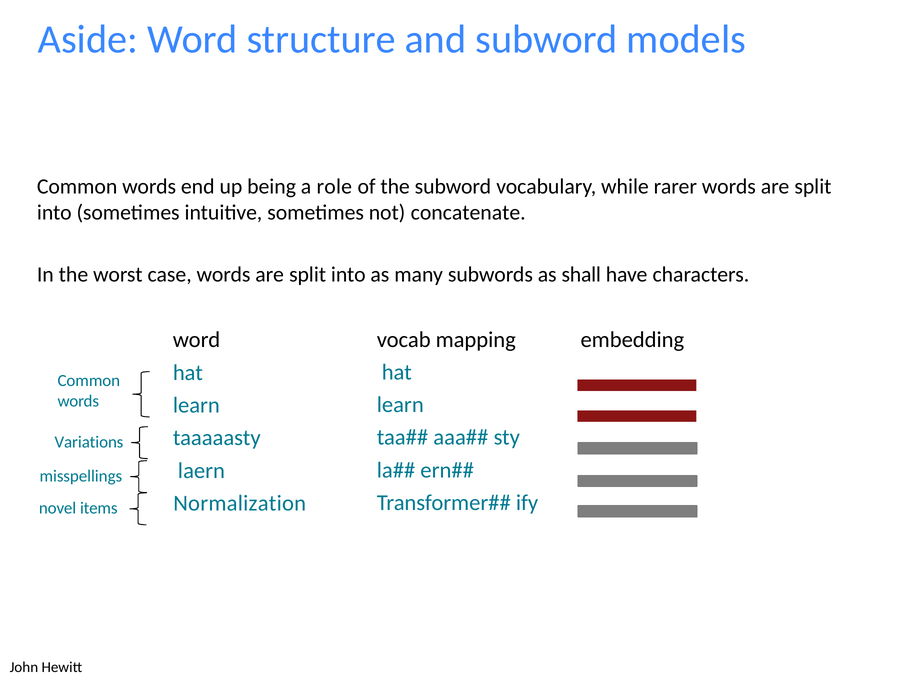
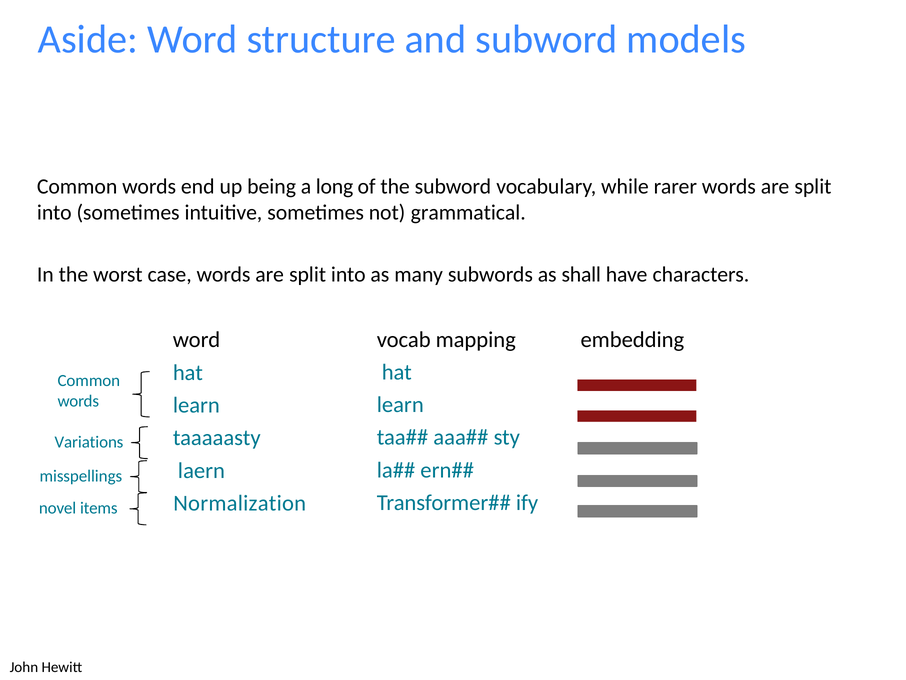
role: role -> long (335, 186)
concatenate: concatenate -> grammatical (468, 213)
